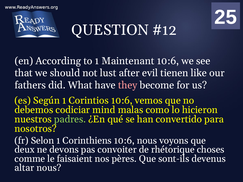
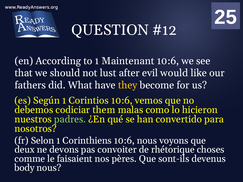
tienen: tienen -> would (174, 73)
they colour: pink -> yellow (128, 85)
mind: mind -> them (104, 110)
altar: altar -> body (24, 168)
